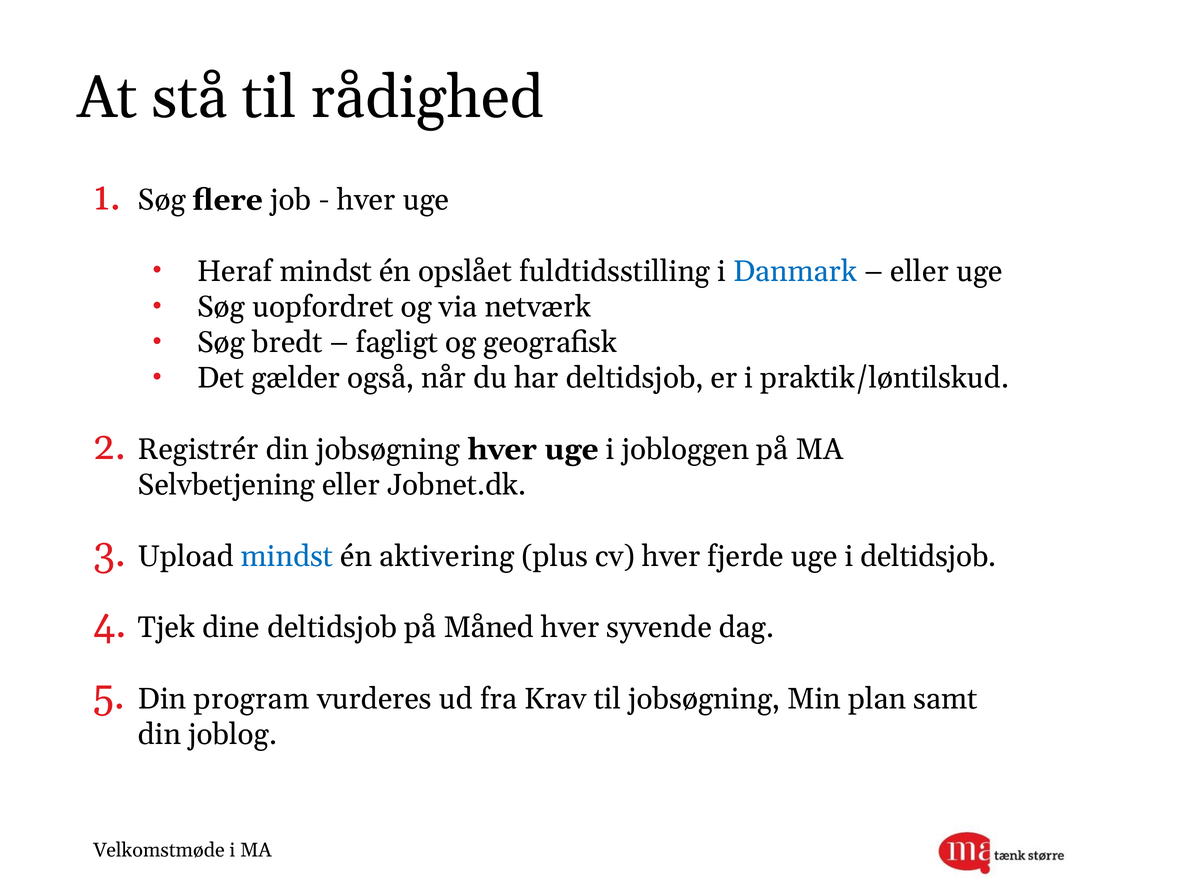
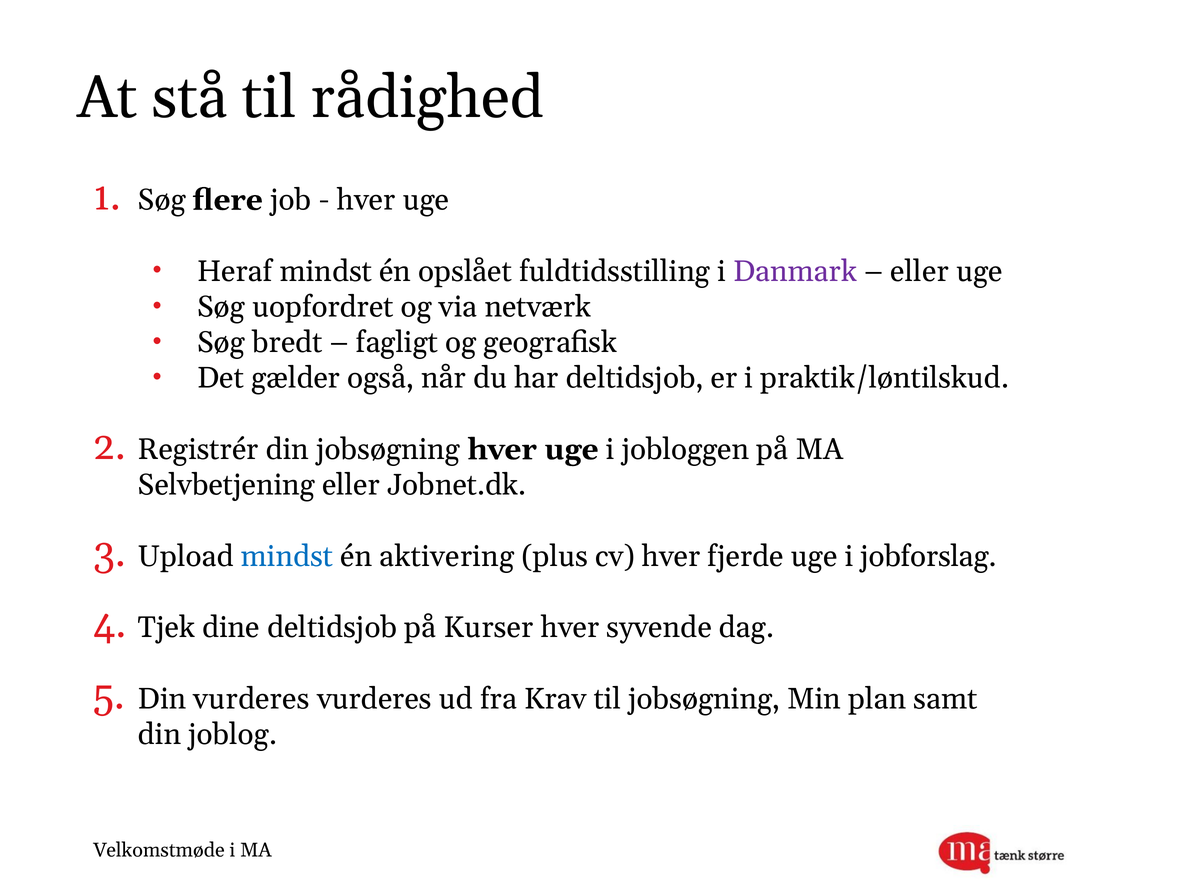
Danmark colour: blue -> purple (795, 271)
i deltidsjob: deltidsjob -> jobforslag (928, 556)
Måned: Måned -> Kurser (489, 628)
Din program: program -> vurderes (252, 699)
